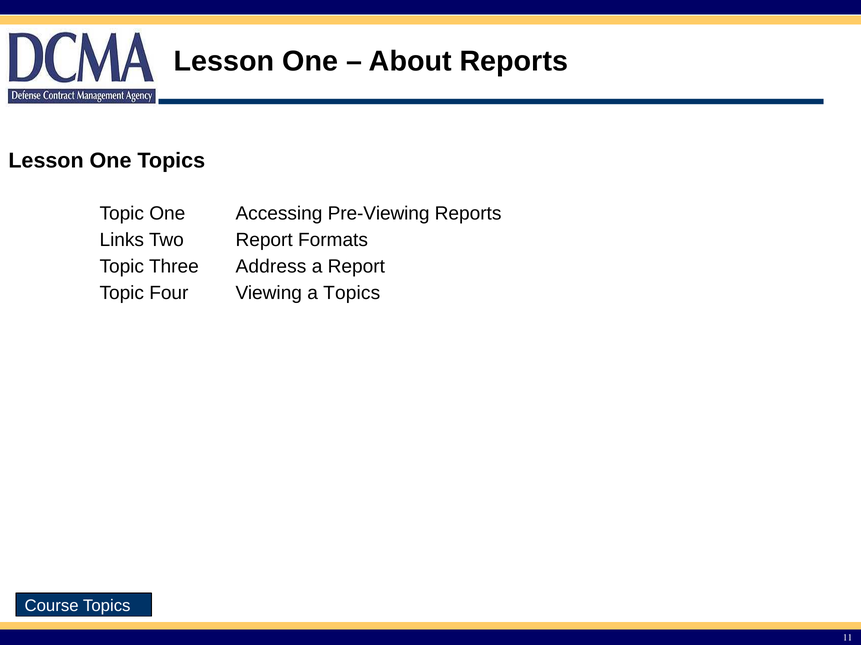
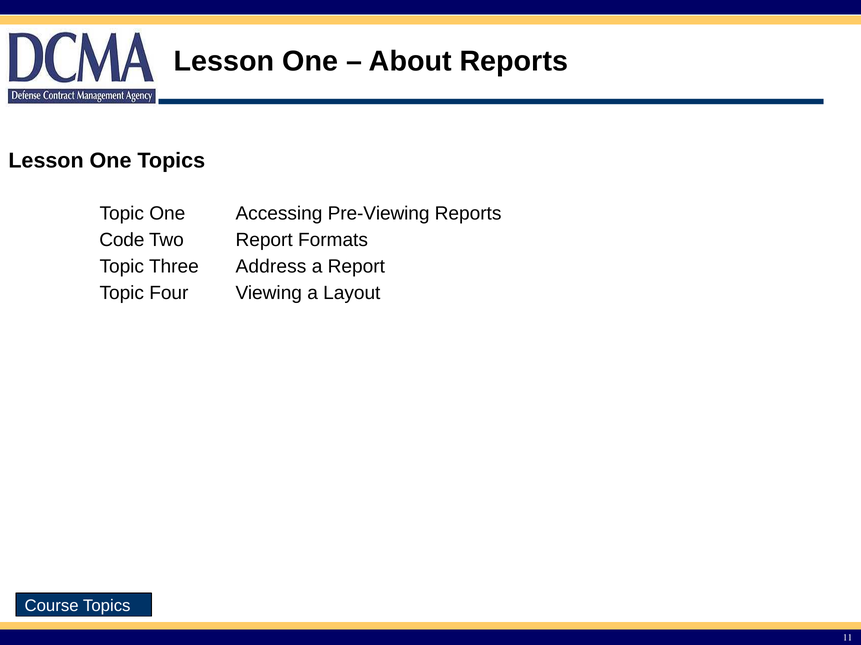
Links: Links -> Code (122, 240)
a Topics: Topics -> Layout (352, 293)
